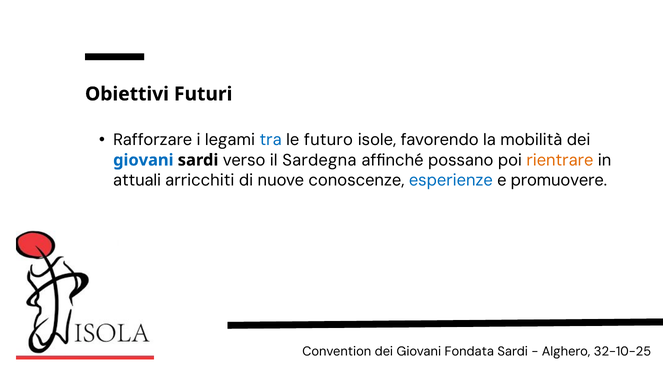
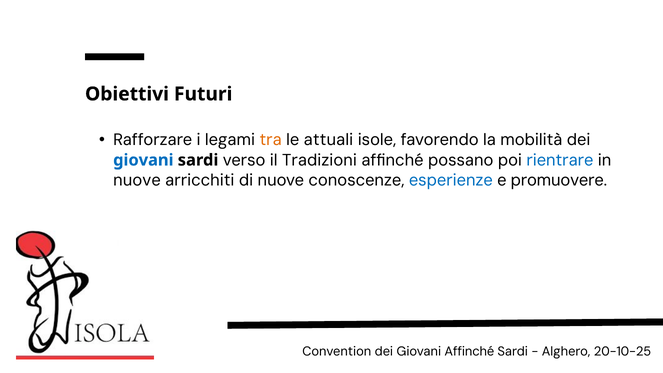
tra colour: blue -> orange (271, 140)
futuro: futuro -> attuali (328, 140)
Sardegna: Sardegna -> Tradizioni (319, 160)
rientrare colour: orange -> blue (560, 160)
attuali: attuali -> nuove (137, 180)
Giovani Fondata: Fondata -> Affinché (469, 351)
32-10-25: 32-10-25 -> 20-10-25 (623, 351)
